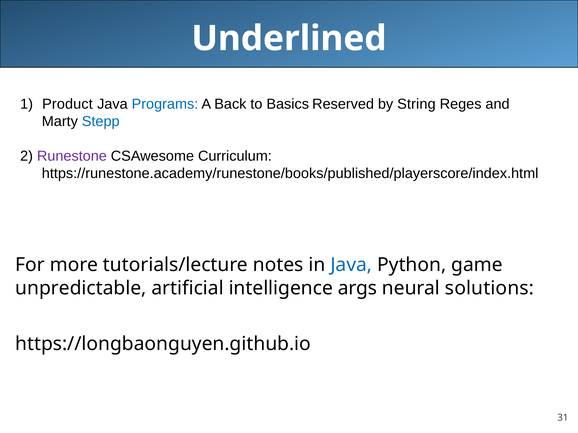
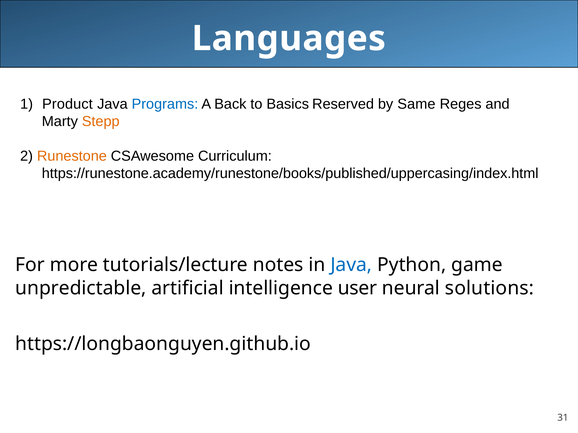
Underlined: Underlined -> Languages (289, 39)
String: String -> Same (416, 104)
Stepp colour: blue -> orange (101, 121)
Runestone colour: purple -> orange (72, 156)
https://runestone.academy/runestone/books/published/playerscore/index.html: https://runestone.academy/runestone/books/published/playerscore/index.html -> https://runestone.academy/runestone/books/published/uppercasing/index.html (290, 174)
args: args -> user (358, 288)
